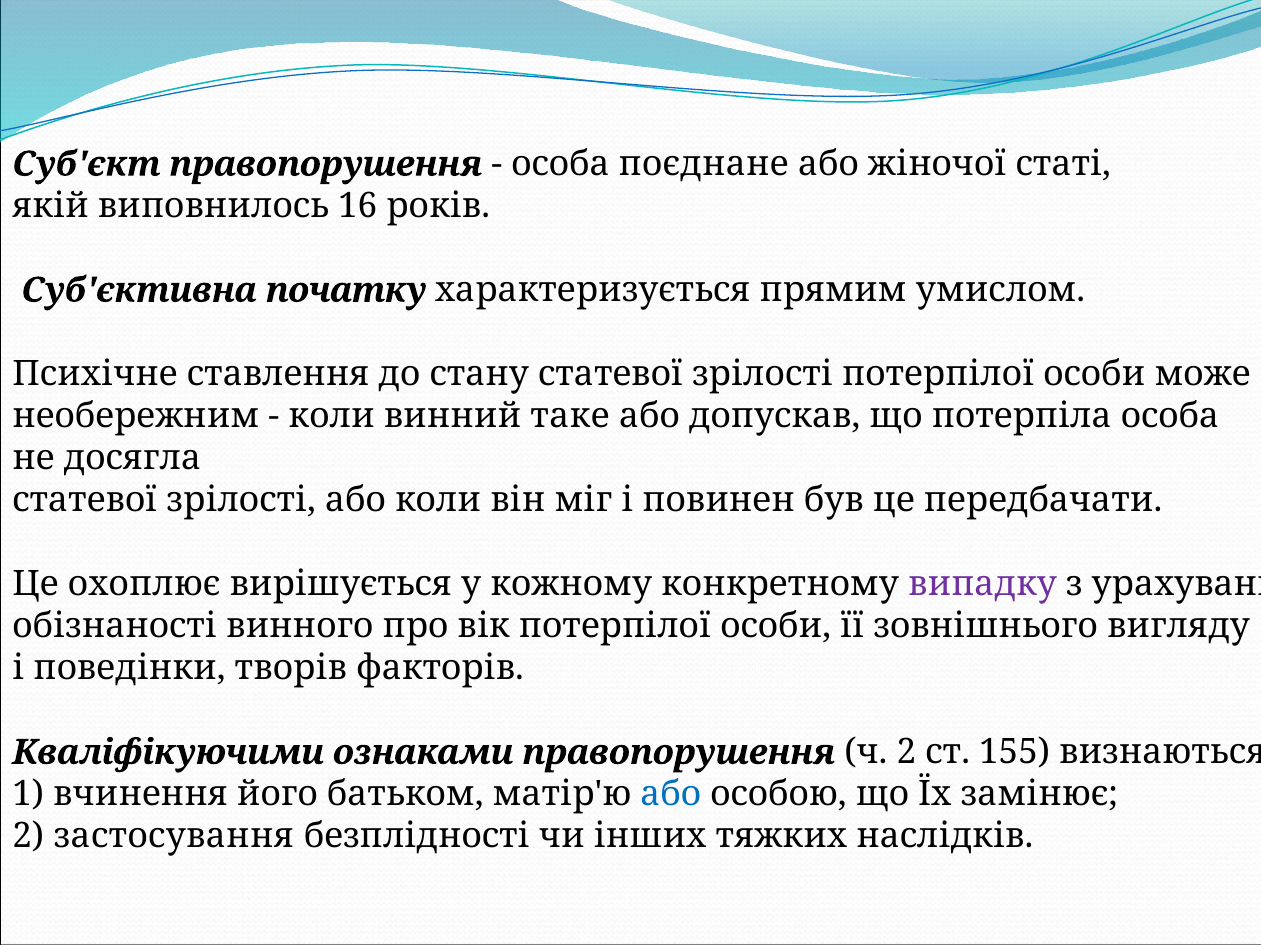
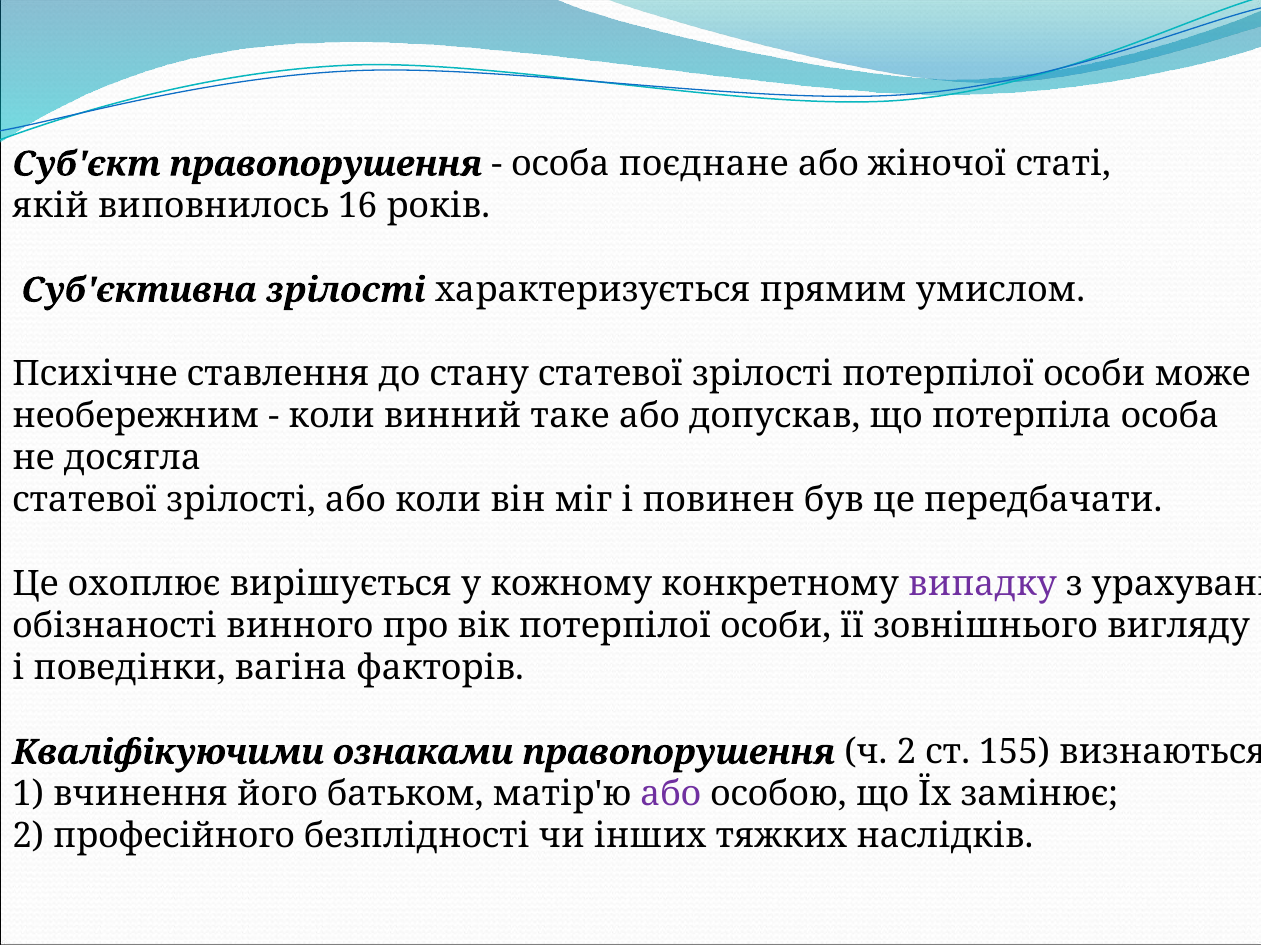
Суб'єктивна початку: початку -> зрілості (346, 290)
творів: творів -> вагіна (291, 669)
або colour: blue -> purple (671, 795)
застосування: застосування -> професійного (174, 837)
